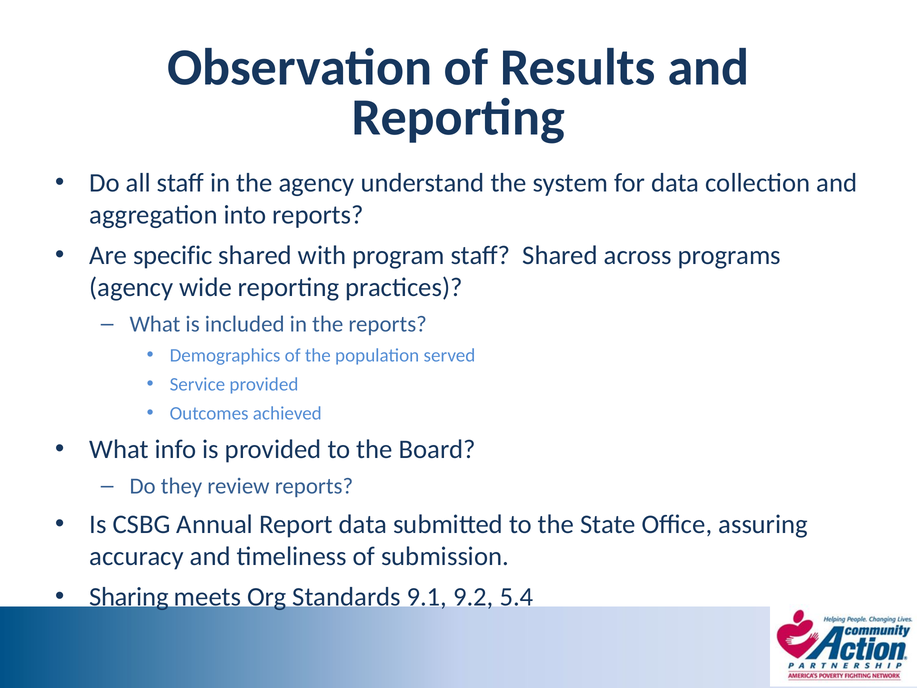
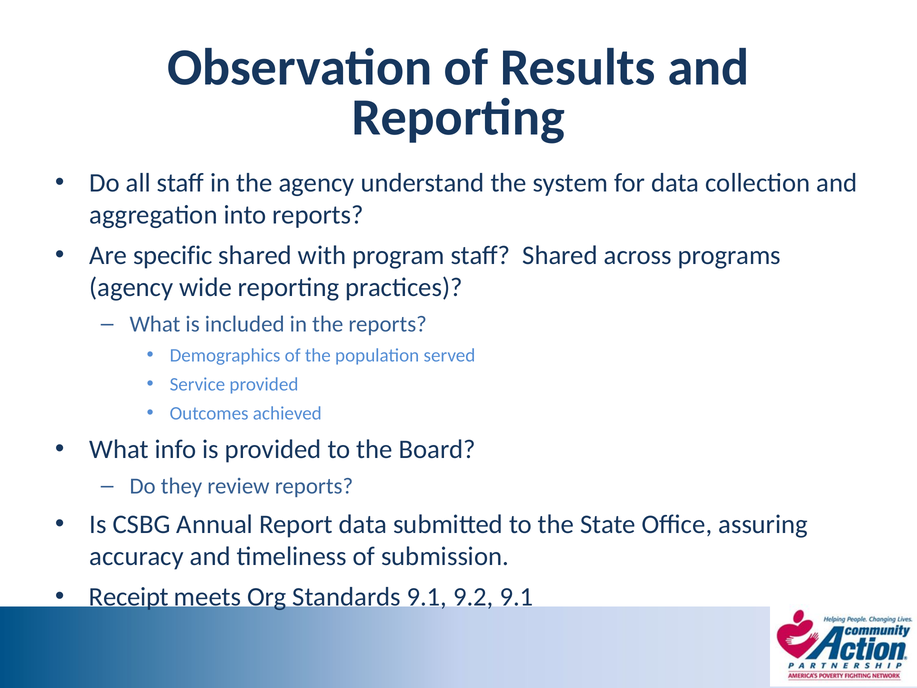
Sharing: Sharing -> Receipt (129, 597)
9.2 5.4: 5.4 -> 9.1 (516, 597)
